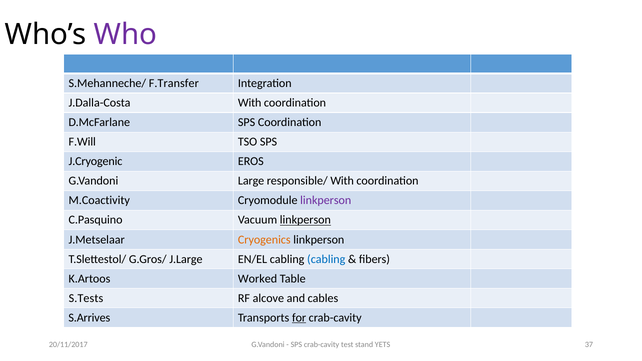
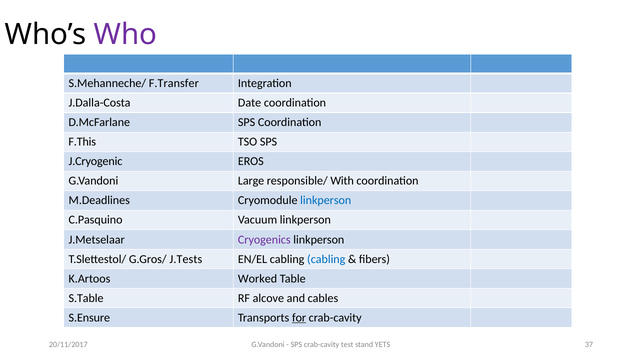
J.Dalla-Costa With: With -> Date (250, 103)
F.Will: F.Will -> F.This (82, 142)
M.Coactivity: M.Coactivity -> M.Deadlines (99, 201)
linkperson colour: purple -> blue (326, 201)
linkperson underline: present -> none (305, 220)
Cryogenics colour: orange -> purple (264, 240)
J.Large: J.Large -> J.Tests (186, 259)
S.Tests: S.Tests -> S.Table (86, 298)
S.Arrives: S.Arrives -> S.Ensure (89, 318)
